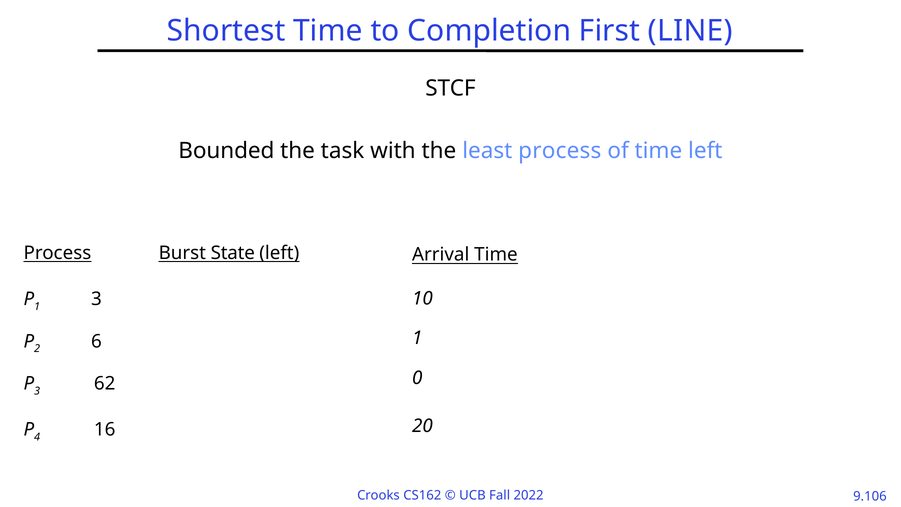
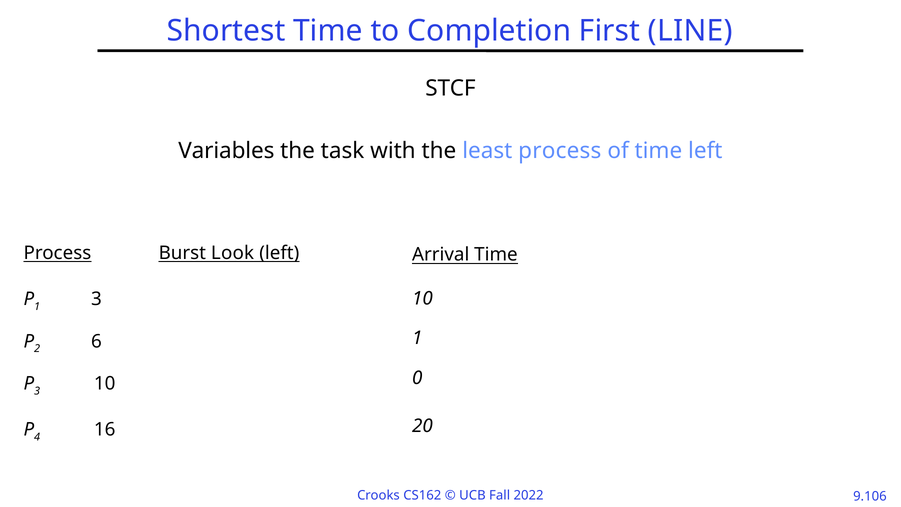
Bounded: Bounded -> Variables (226, 151)
State: State -> Look (233, 253)
3 62: 62 -> 10 (105, 384)
